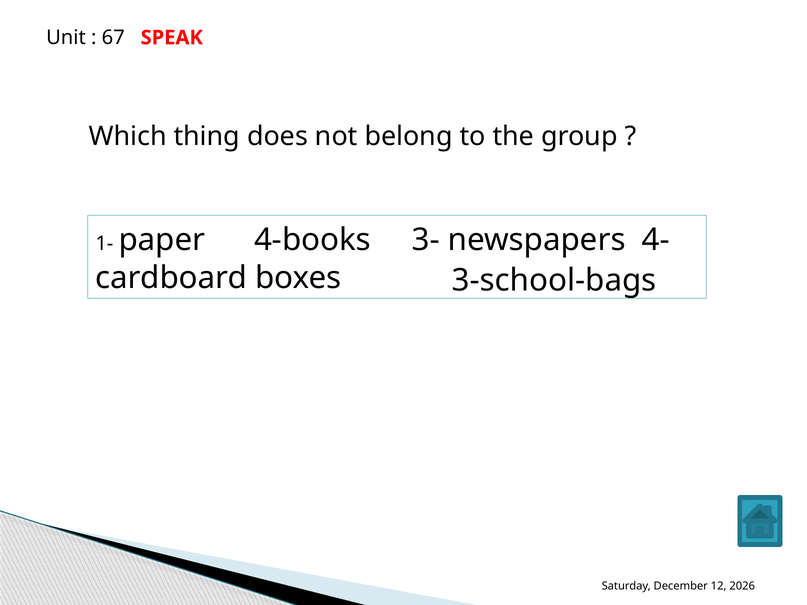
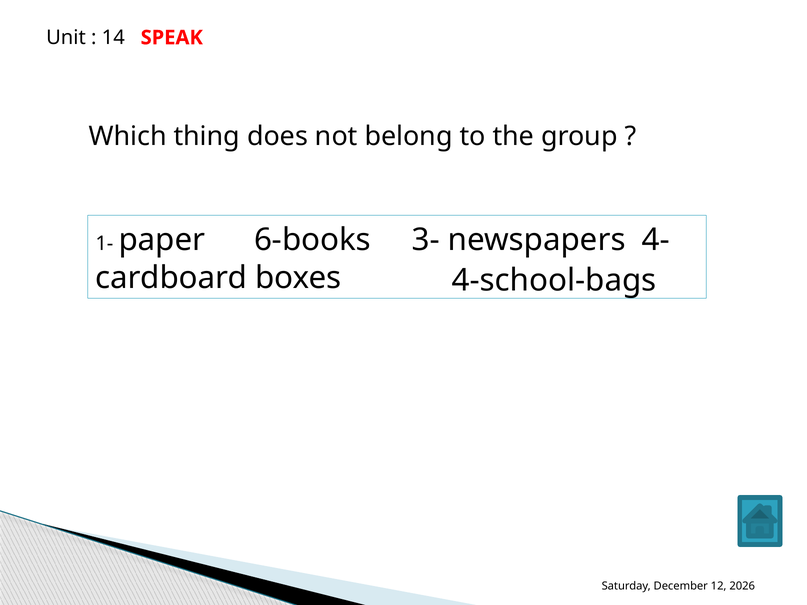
67: 67 -> 14 (113, 38)
4-books: 4-books -> 6-books (313, 240)
3-school-bags: 3-school-bags -> 4-school-bags (554, 281)
